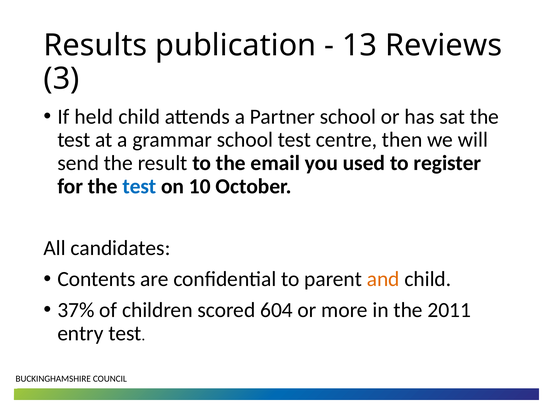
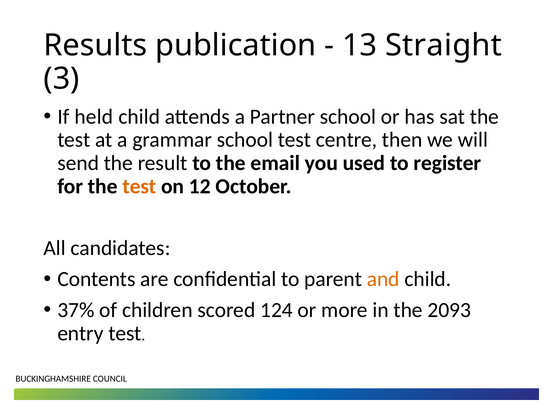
Reviews: Reviews -> Straight (443, 45)
test colour: blue -> orange (139, 186)
10: 10 -> 12 (200, 186)
604: 604 -> 124 (276, 310)
2011: 2011 -> 2093 (449, 310)
